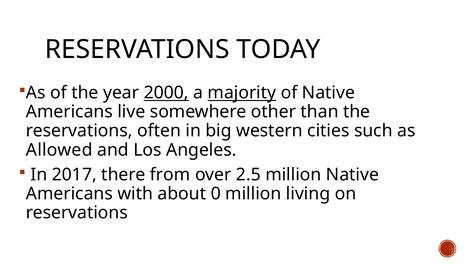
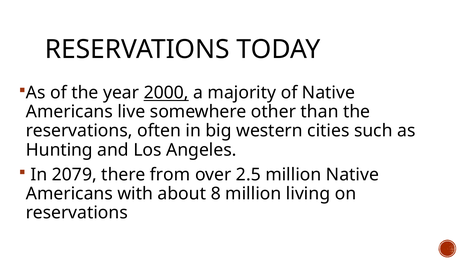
majority underline: present -> none (242, 93)
Allowed: Allowed -> Hunting (59, 150)
2017: 2017 -> 2079 (74, 175)
0: 0 -> 8 (216, 194)
